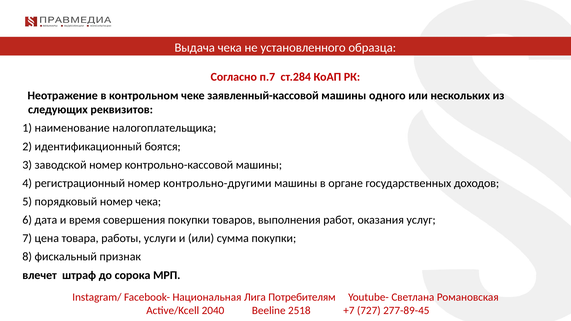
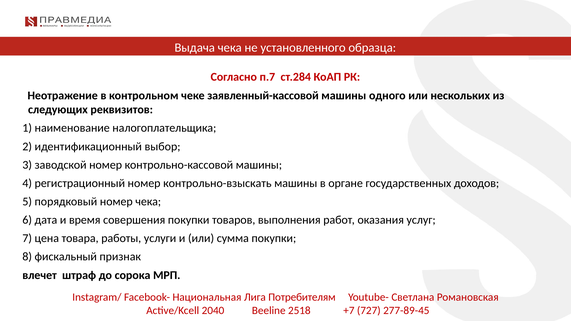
боятся: боятся -> выбор (163, 147)
контрольно-другими: контрольно-другими -> контрольно-взыскать (217, 183)
